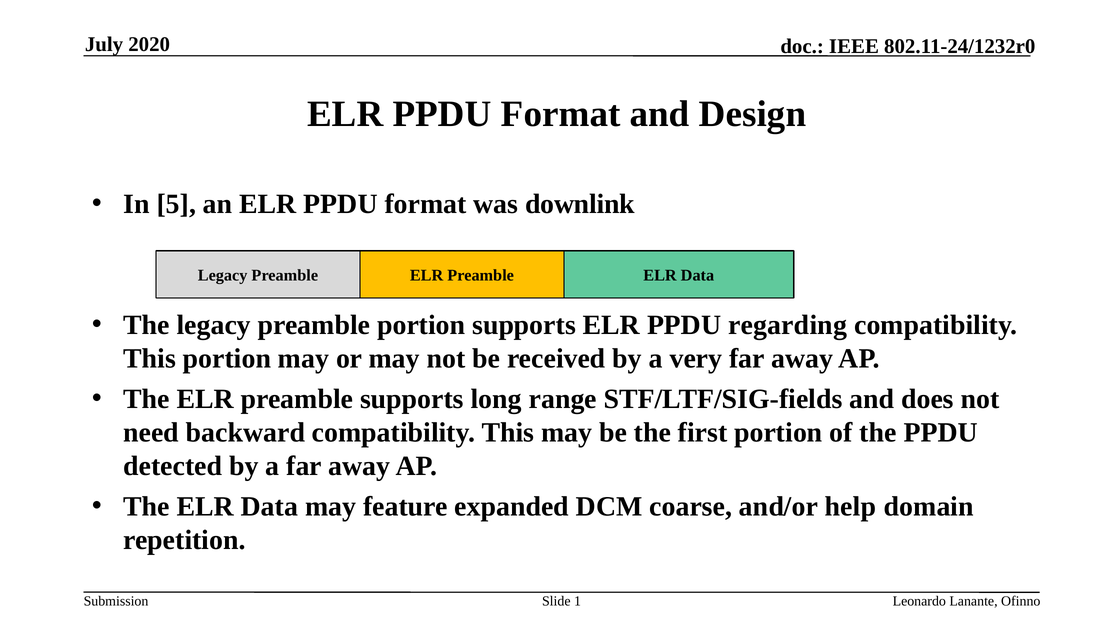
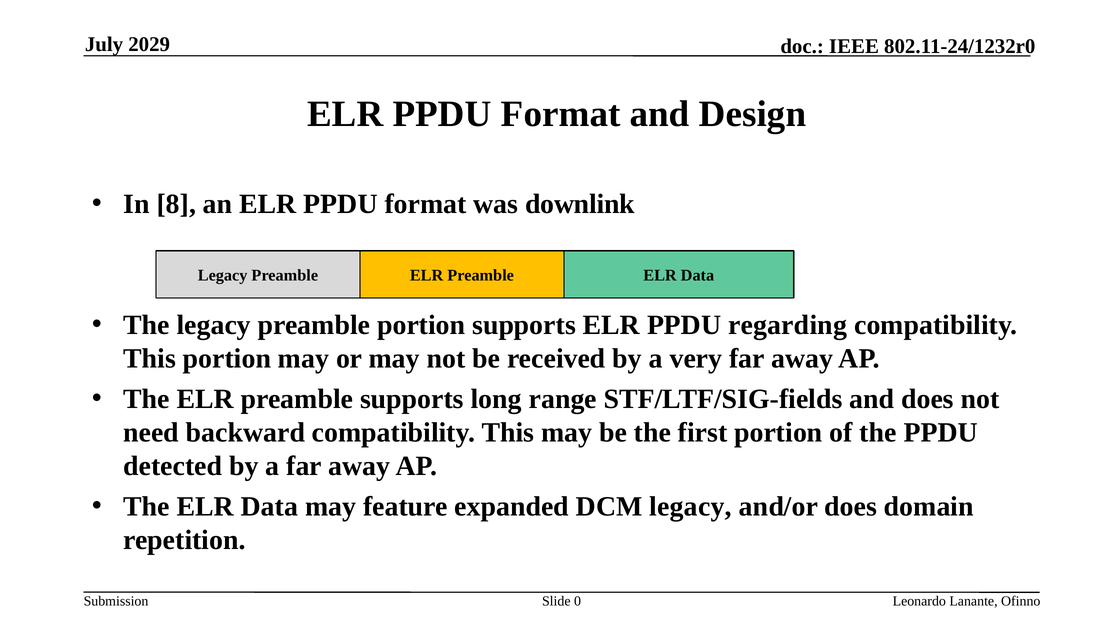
2020: 2020 -> 2029 (149, 44)
5: 5 -> 8 (176, 204)
DCM coarse: coarse -> legacy (691, 506)
and/or help: help -> does (851, 506)
1: 1 -> 0 (578, 601)
